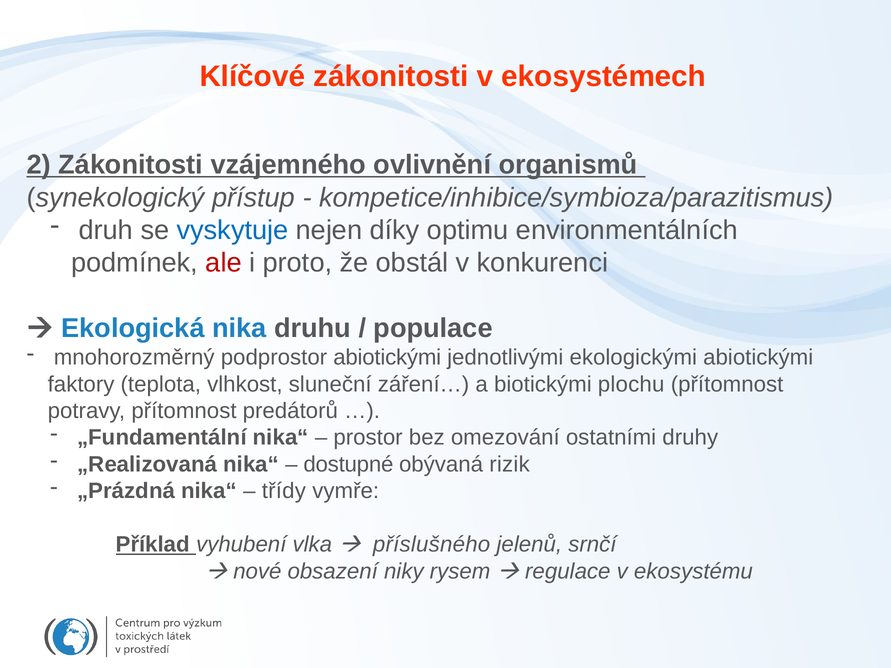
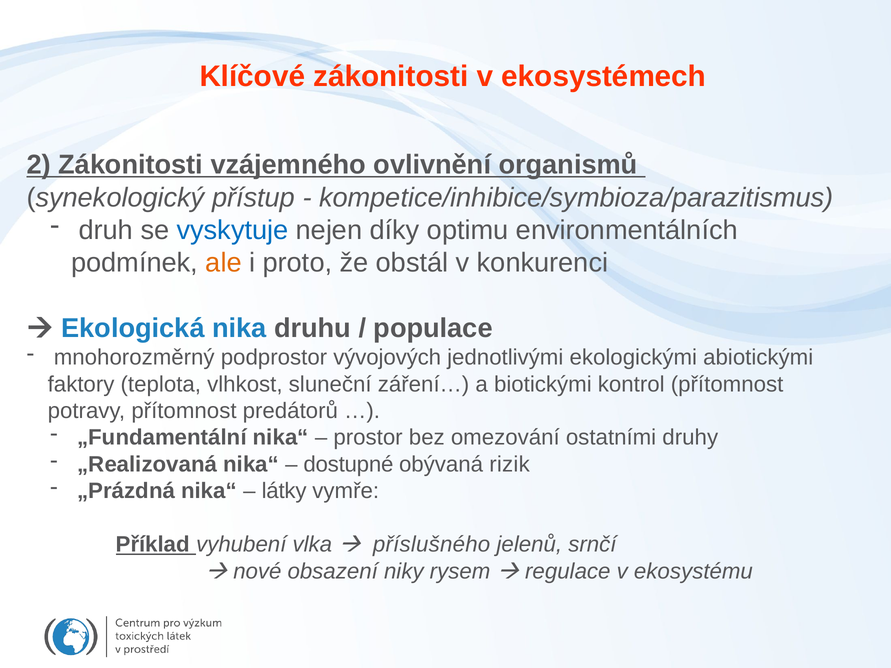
ale colour: red -> orange (224, 263)
podprostor abiotickými: abiotickými -> vývojových (387, 358)
plochu: plochu -> kontrol (631, 384)
třídy: třídy -> látky (284, 491)
